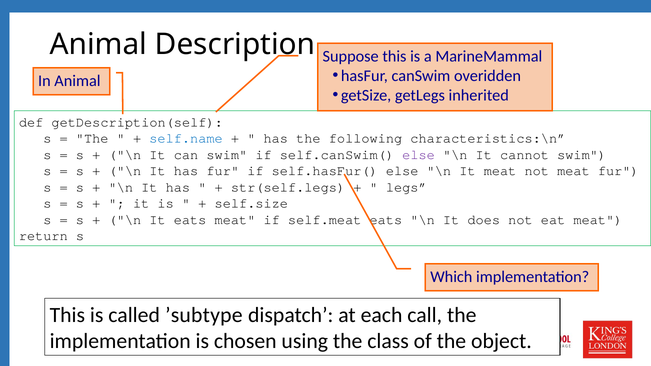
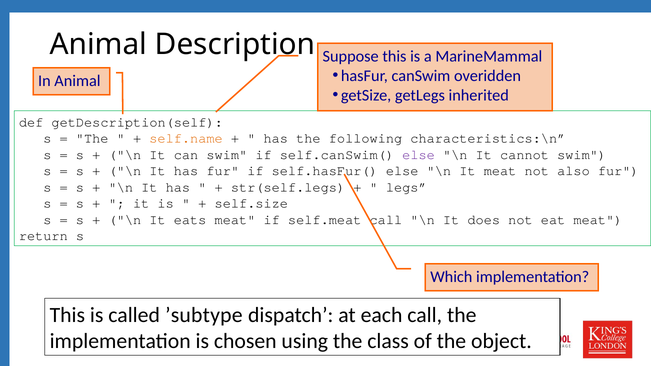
self.name colour: blue -> orange (186, 138)
not meat: meat -> also (573, 171)
self.meat eats: eats -> call (386, 220)
